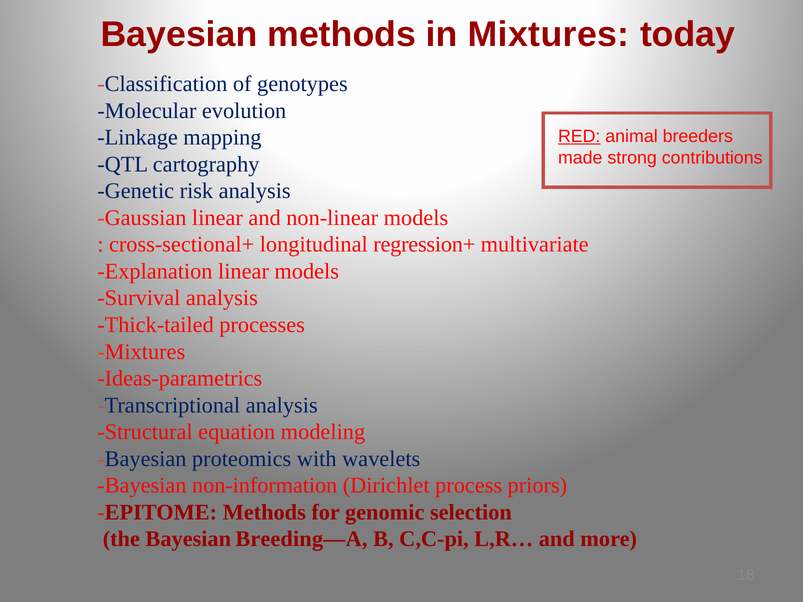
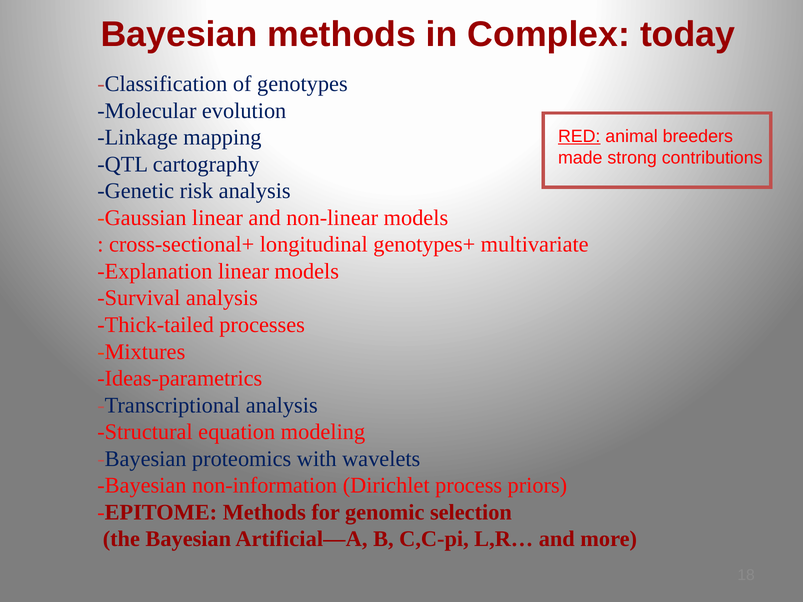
in Mixtures: Mixtures -> Complex (549, 35)
regression+: regression+ -> genotypes+ (424, 245)
Breeding—A: Breeding—A -> Artificial—A (301, 539)
